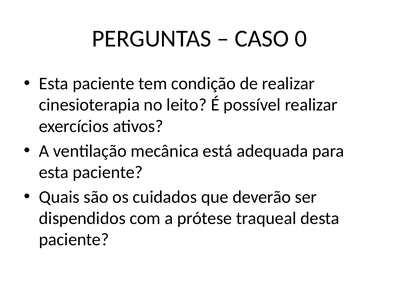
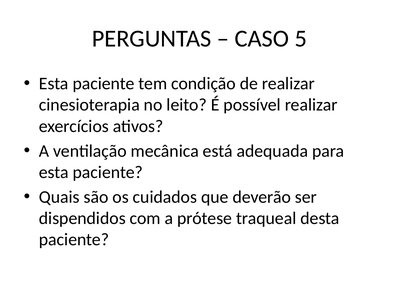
0: 0 -> 5 (301, 39)
